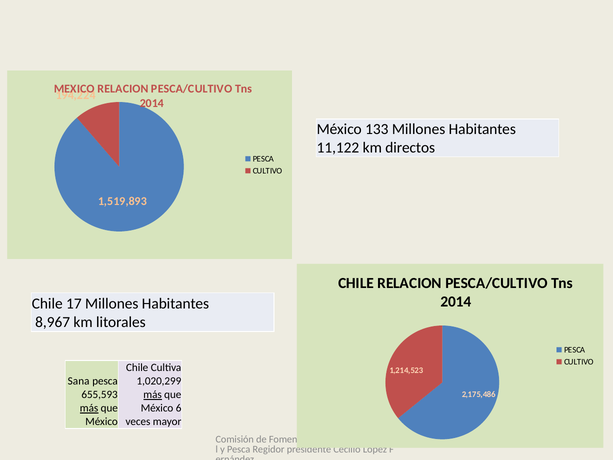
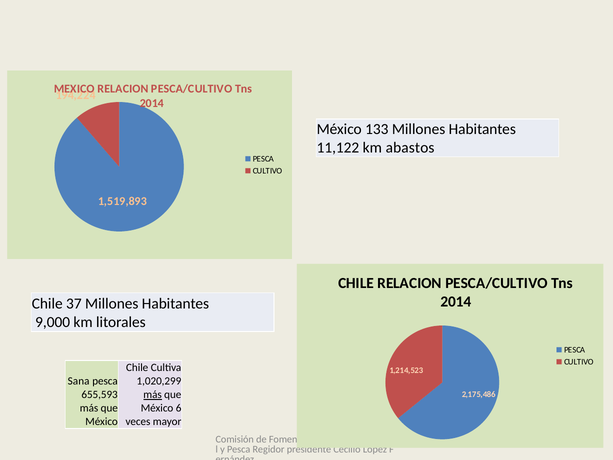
directos: directos -> abastos (410, 148)
17: 17 -> 37 (74, 303)
8,967: 8,967 -> 9,000 (53, 322)
más underline: present -> none (89, 408)
